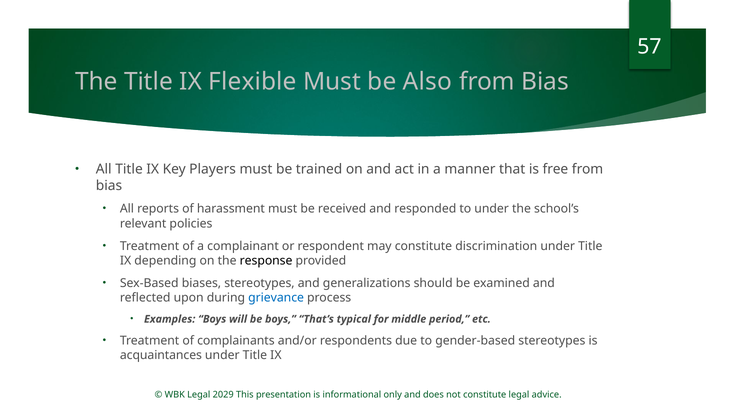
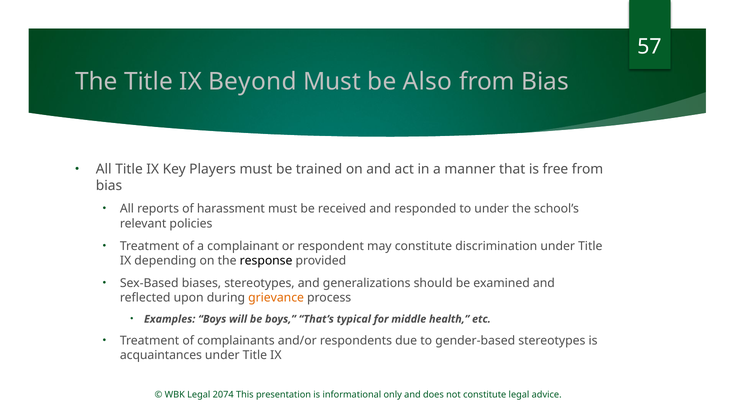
Flexible: Flexible -> Beyond (252, 82)
grievance colour: blue -> orange (276, 297)
period: period -> health (449, 319)
2029: 2029 -> 2074 (223, 394)
